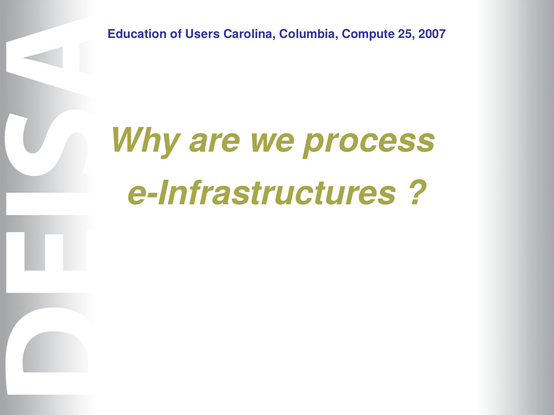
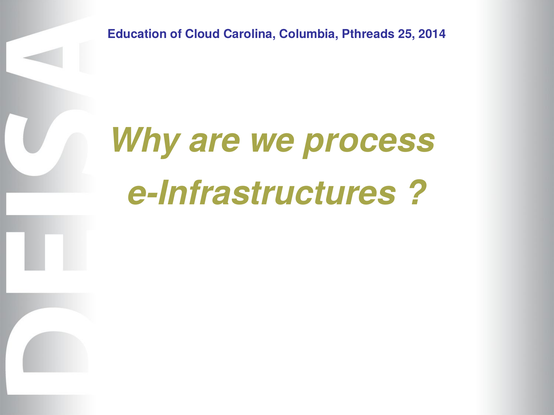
Users: Users -> Cloud (203, 34)
Compute: Compute -> Pthreads (368, 34)
2007: 2007 -> 2014 (432, 34)
